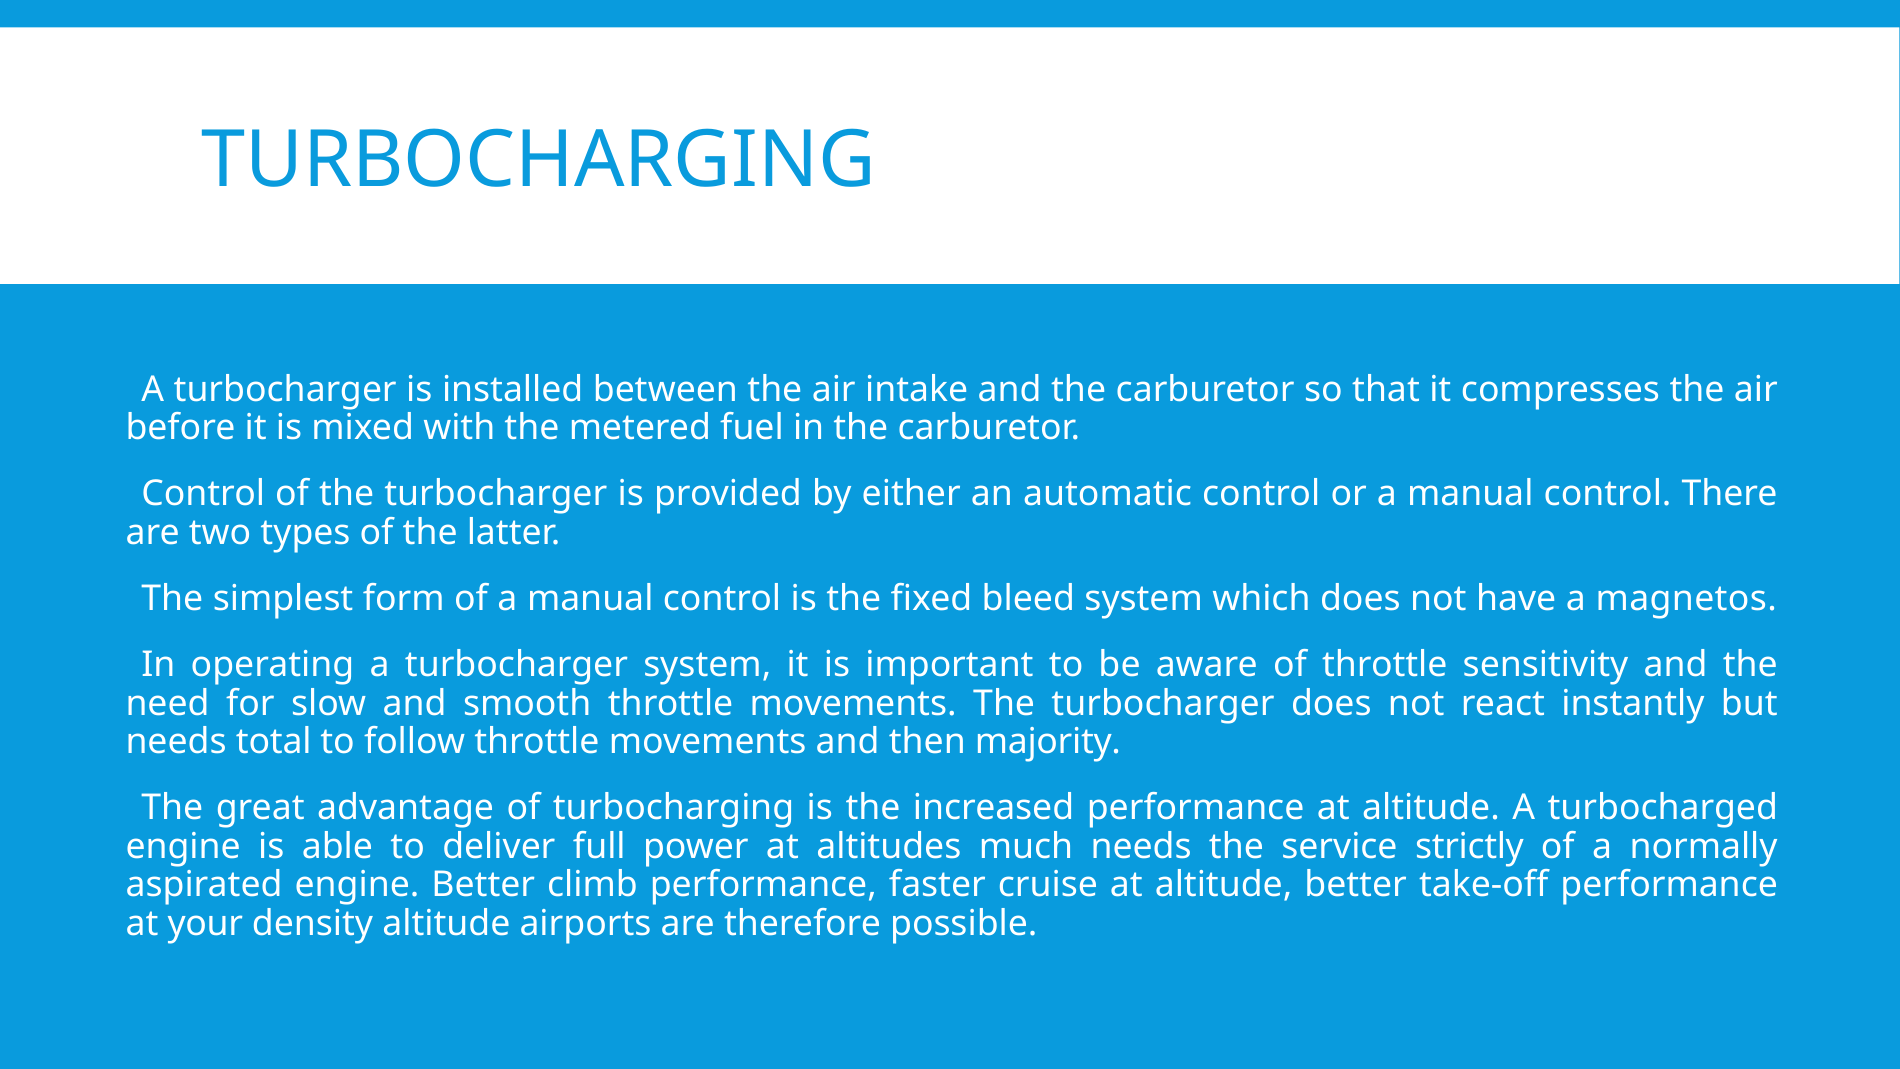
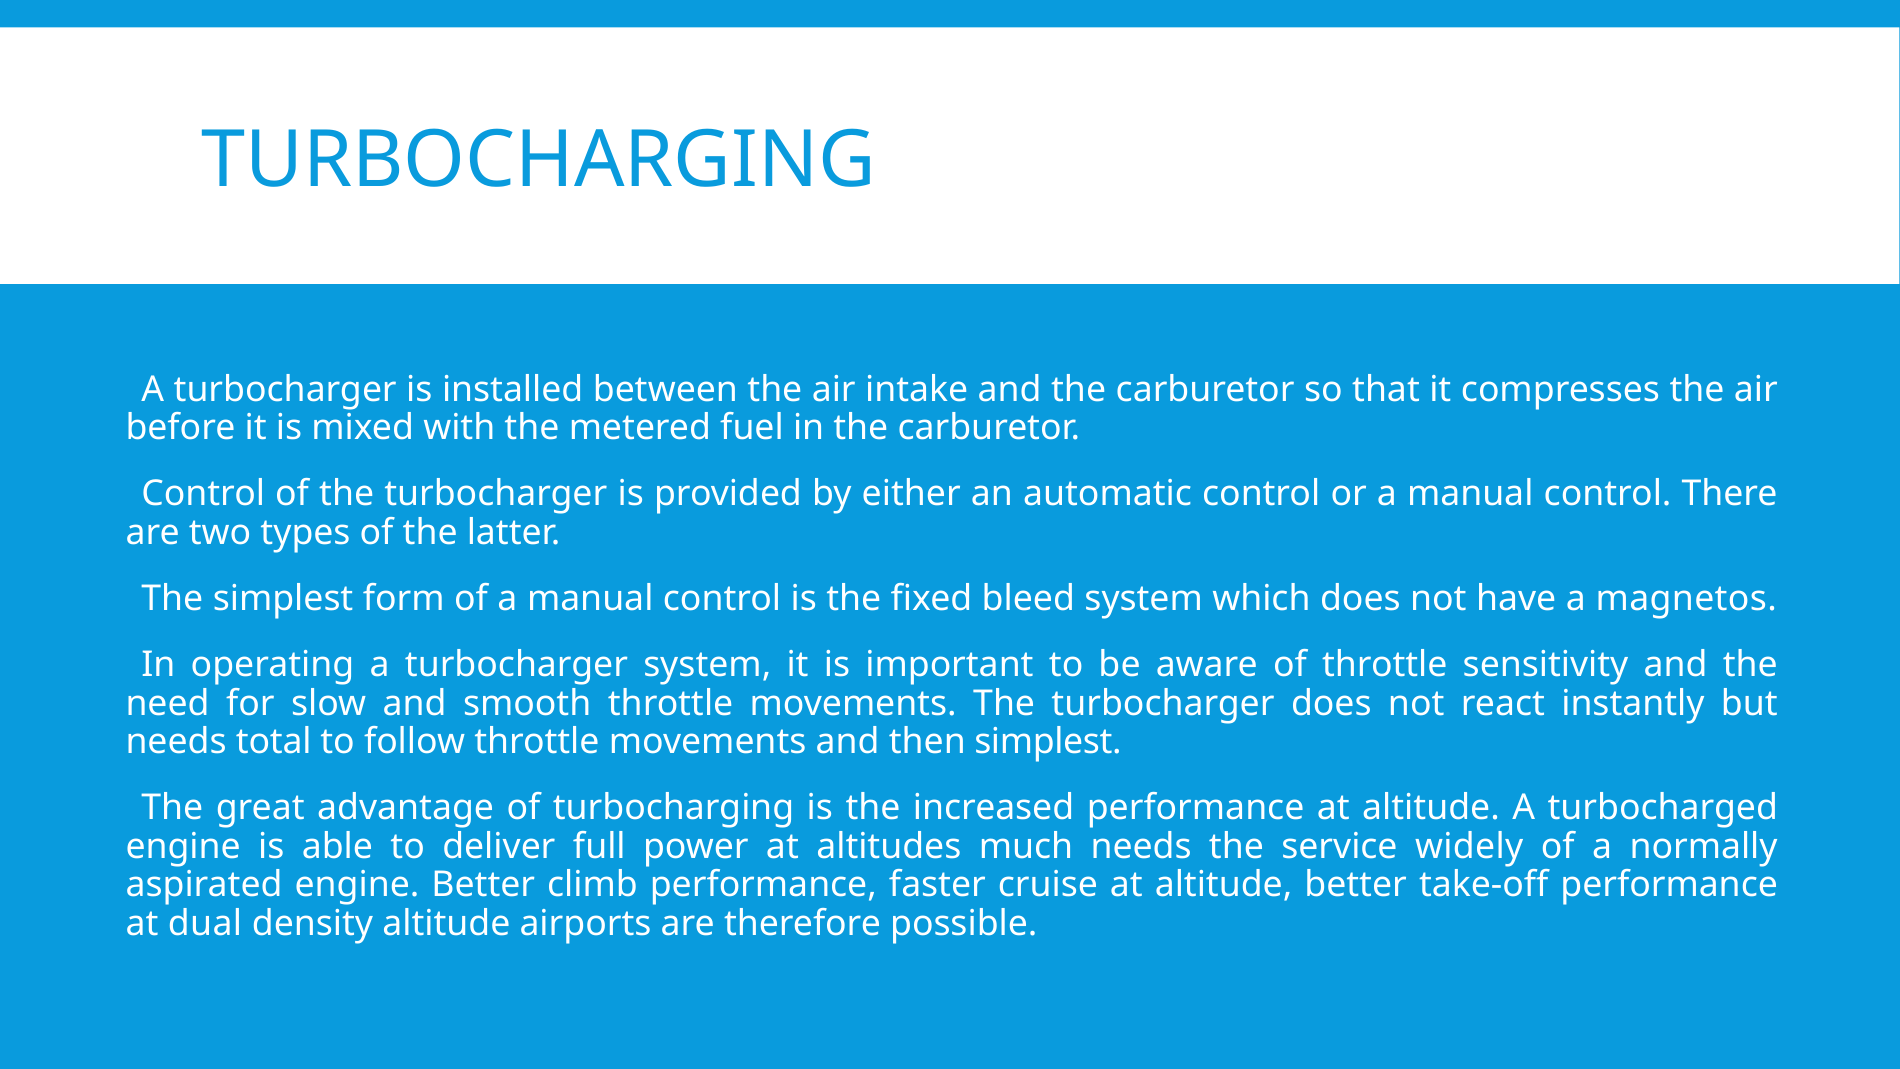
then majority: majority -> simplest (1048, 742)
strictly: strictly -> widely (1469, 846)
your: your -> dual (205, 923)
